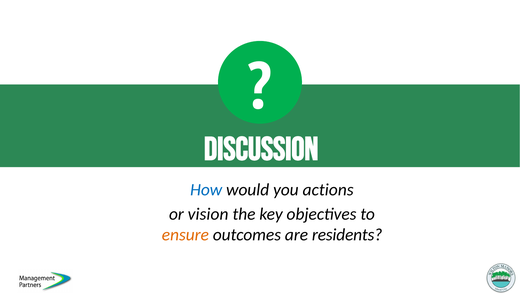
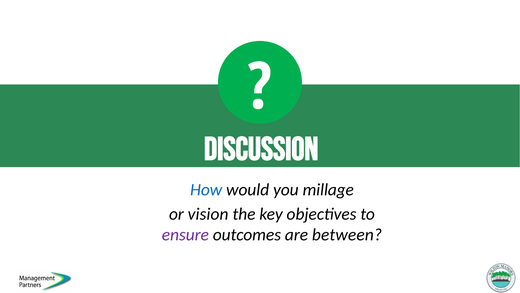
actions: actions -> millage (328, 190)
ensure colour: orange -> purple (185, 234)
residents: residents -> between (347, 234)
